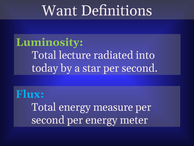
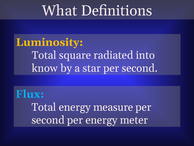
Want: Want -> What (60, 11)
Luminosity colour: light green -> yellow (50, 42)
lecture: lecture -> square (75, 55)
today: today -> know (45, 68)
